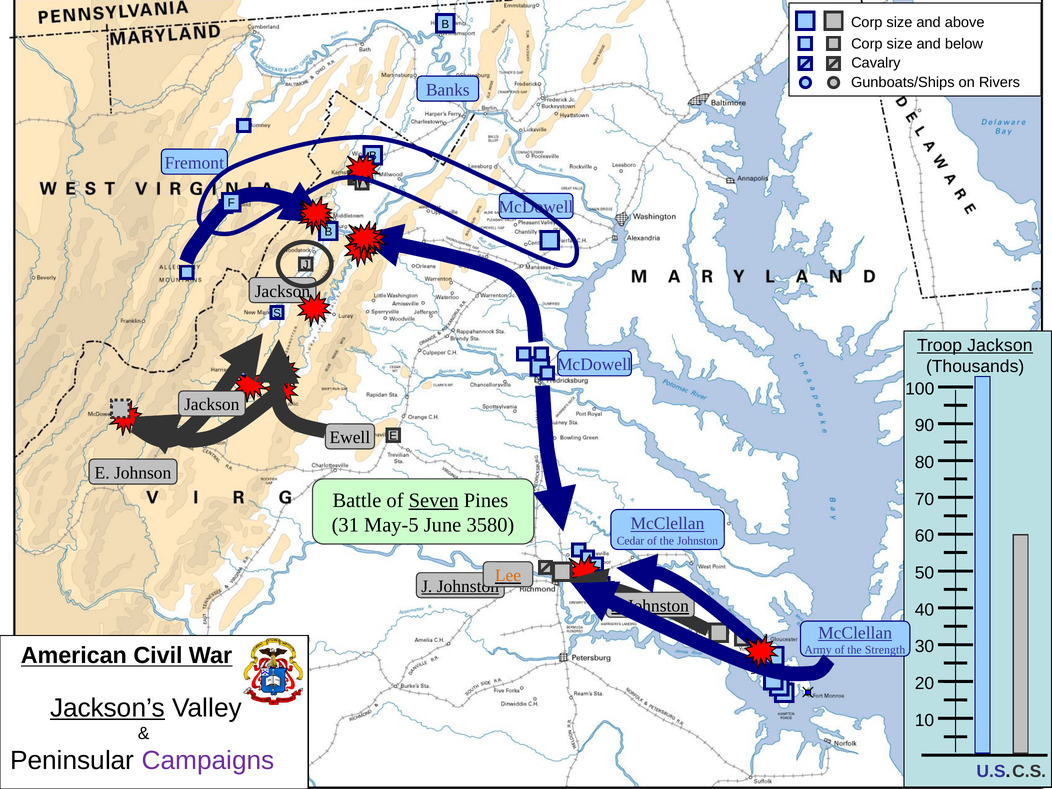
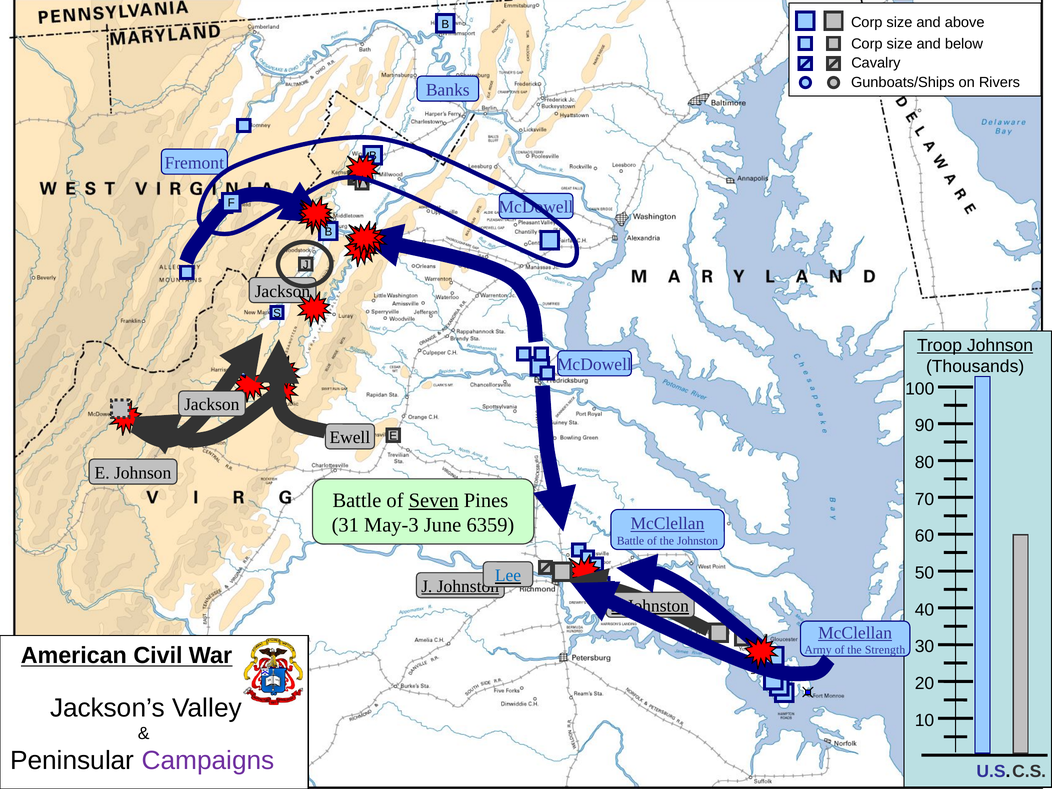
Troop Jackson: Jackson -> Johnson (1000, 345)
May-5: May-5 -> May-3 (391, 525)
3580: 3580 -> 6359 (490, 525)
Cedar: Cedar -> Battle (631, 541)
Lee colour: orange -> blue (508, 575)
Jackson’s underline: present -> none (108, 708)
